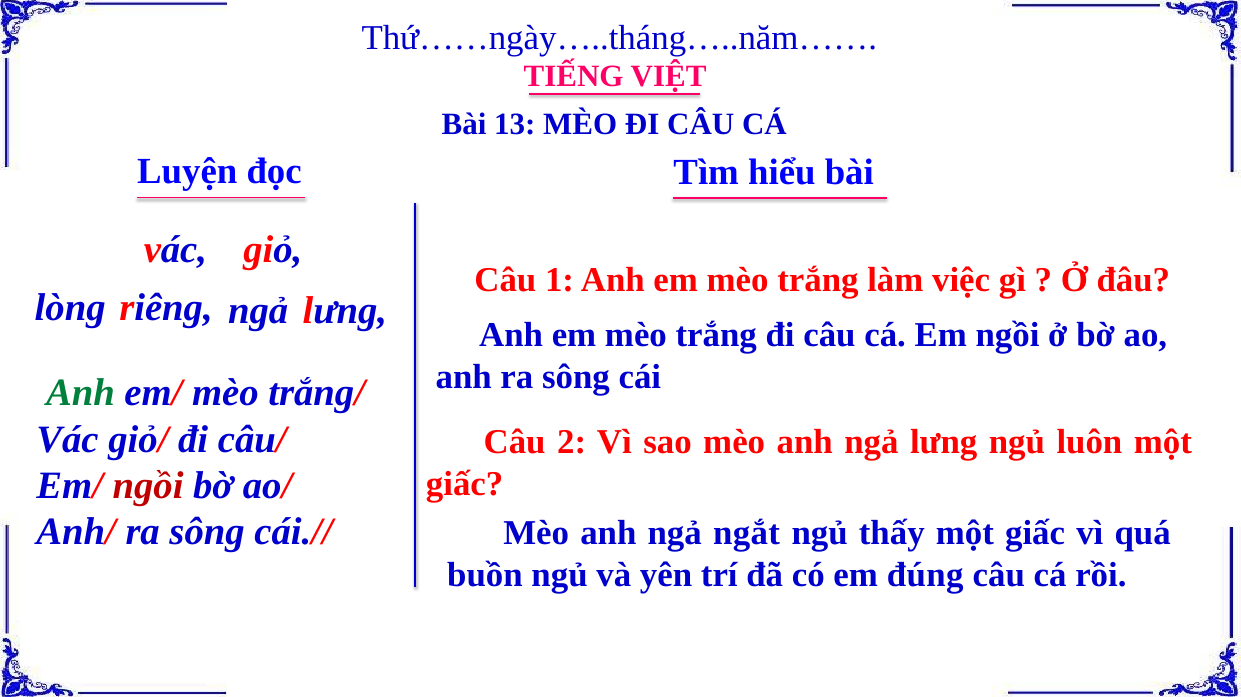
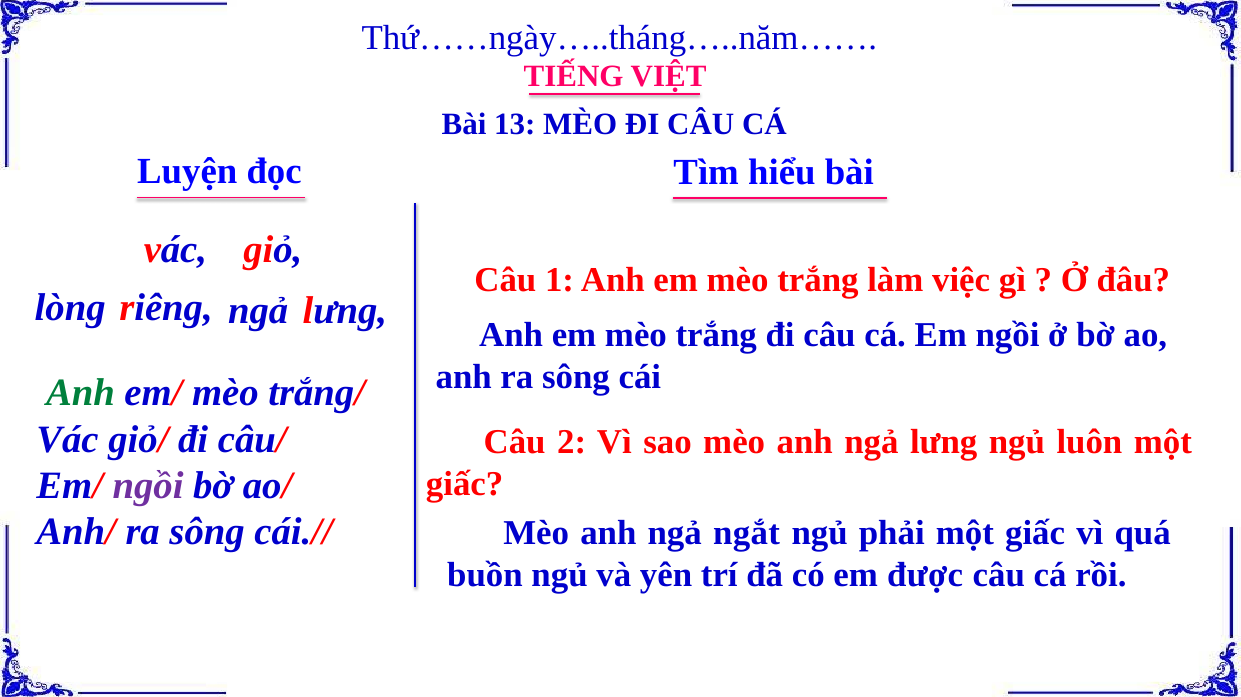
ngồi colour: red -> purple (148, 486)
thấy: thấy -> phải (892, 533)
đúng: đúng -> được (925, 575)
